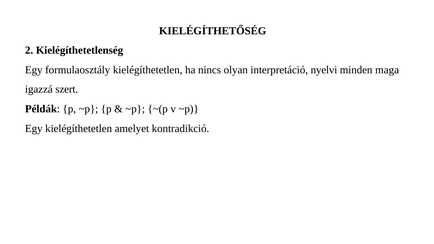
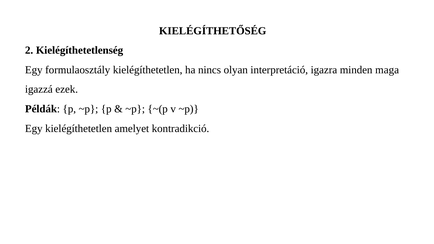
nyelvi: nyelvi -> igazra (324, 70)
szert: szert -> ezek (67, 89)
